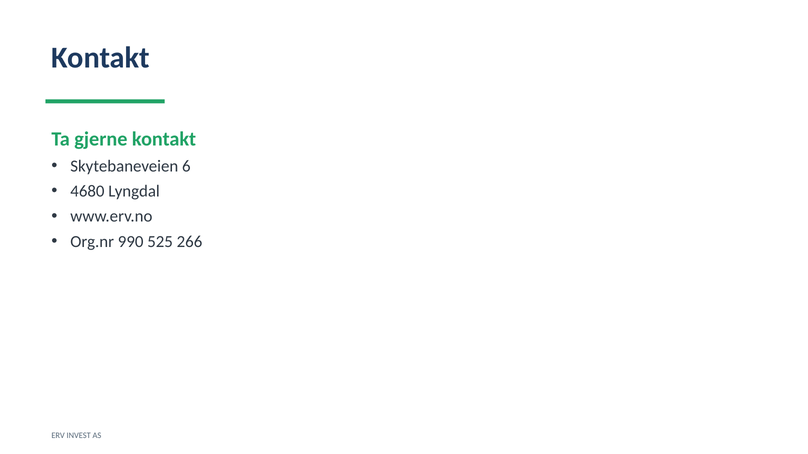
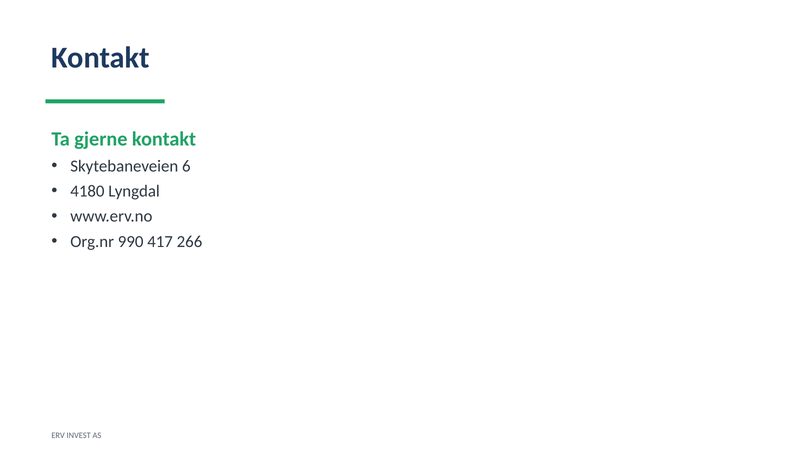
4680: 4680 -> 4180 (87, 191)
525: 525 -> 417 (160, 242)
